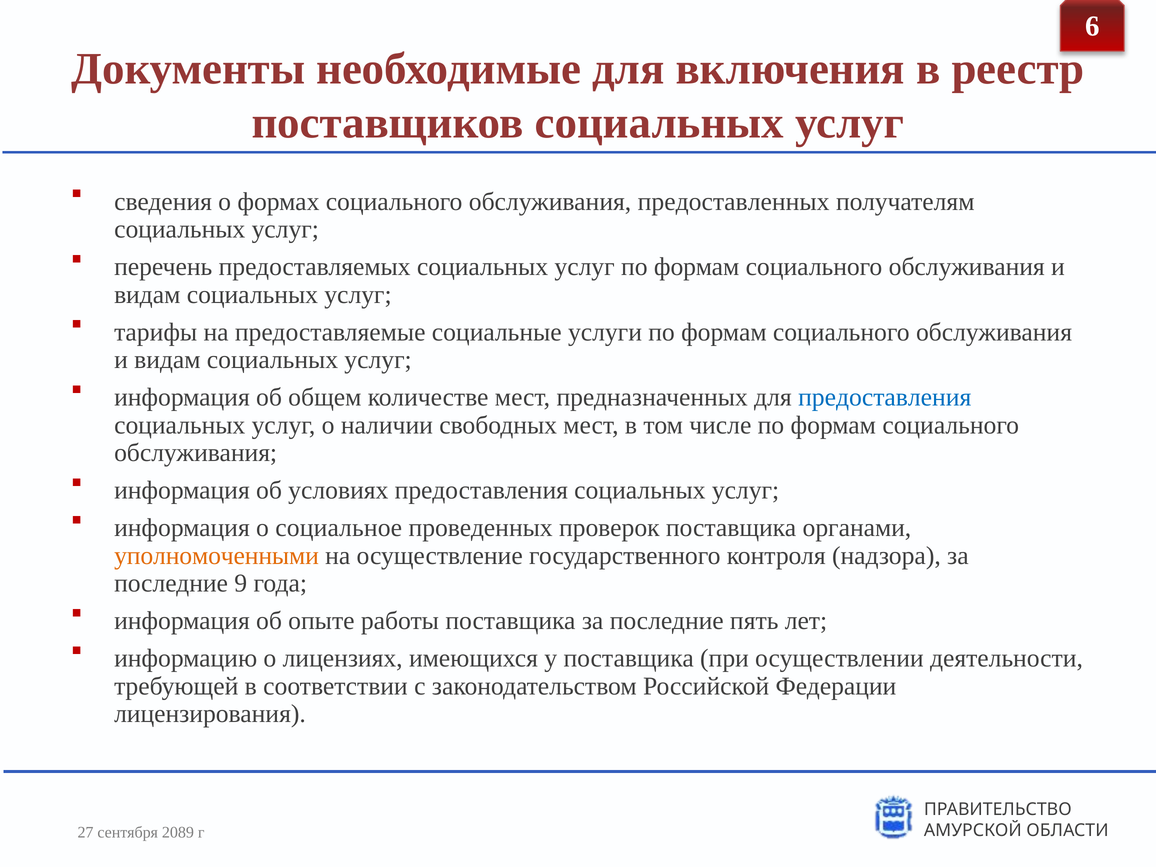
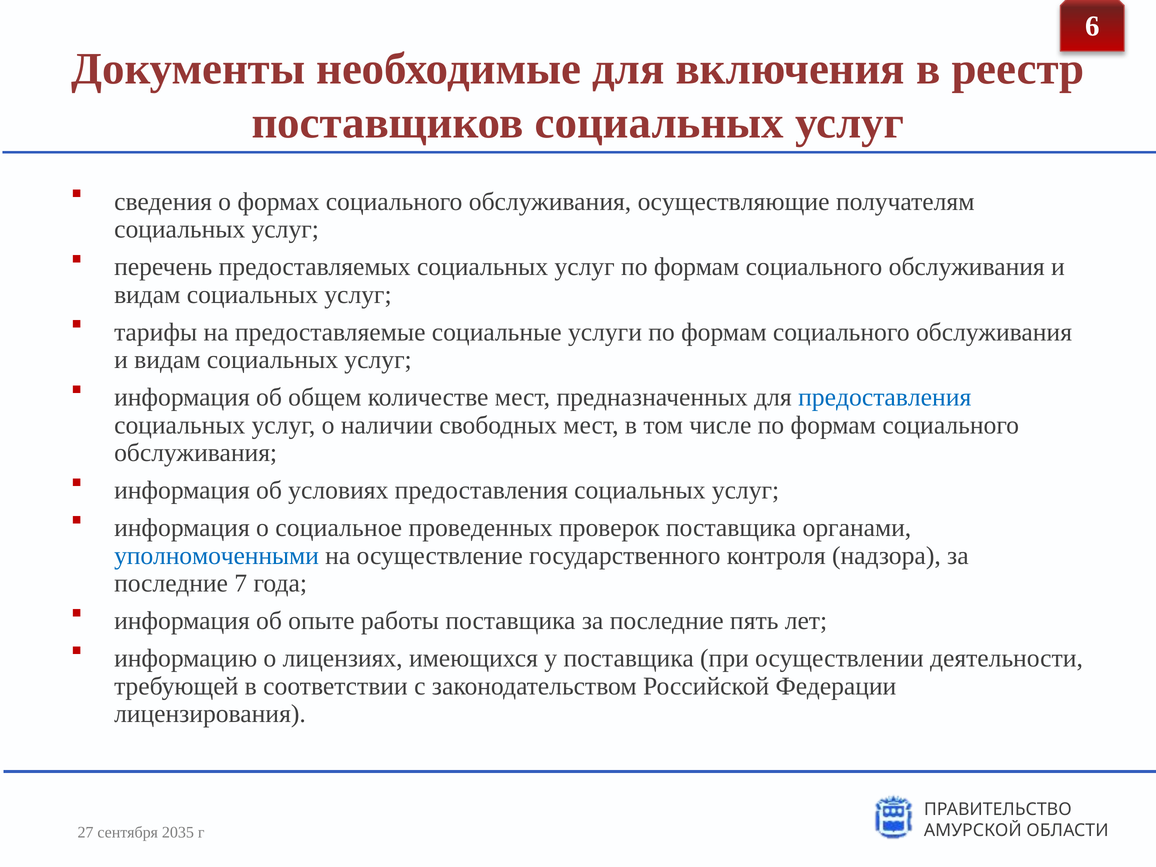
предоставленных: предоставленных -> осуществляющие (734, 202)
уполномоченными colour: orange -> blue (217, 556)
9: 9 -> 7 (241, 583)
2089: 2089 -> 2035 (178, 832)
